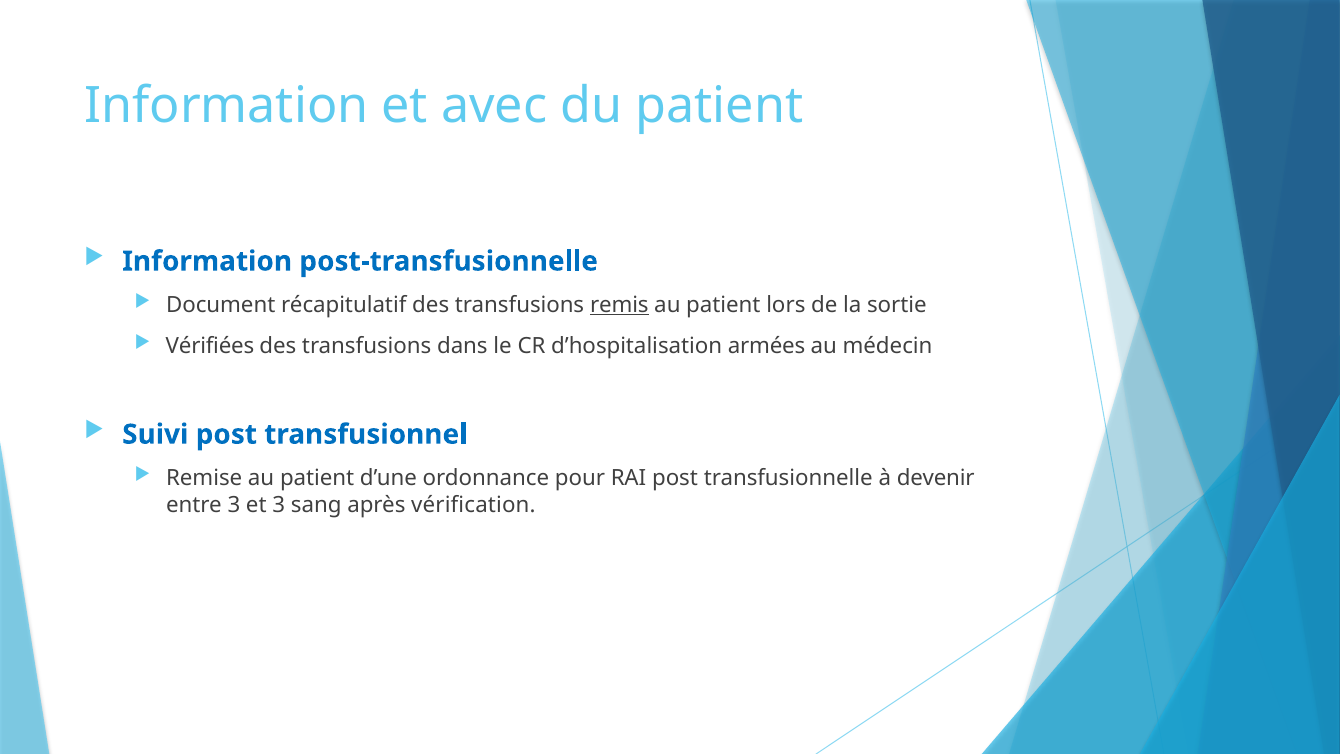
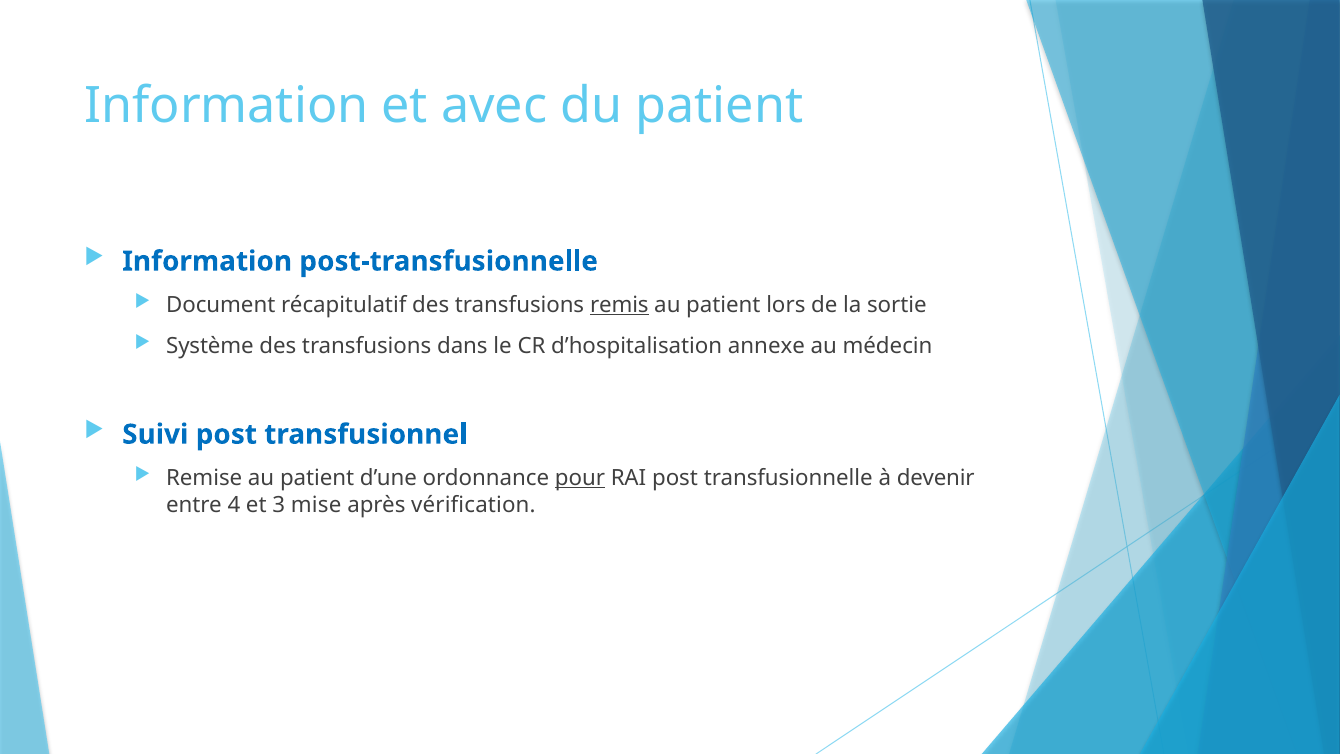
Vérifiées: Vérifiées -> Système (210, 346)
armées: armées -> annexe (766, 346)
pour underline: none -> present (580, 478)
entre 3: 3 -> 4 (234, 505)
sang: sang -> mise (316, 505)
